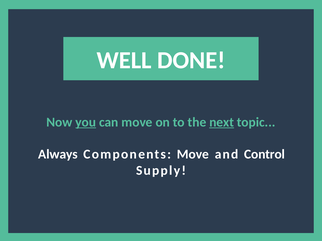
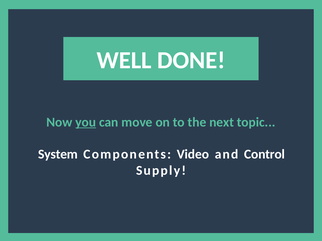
next underline: present -> none (222, 122)
Always: Always -> System (58, 155)
Components Move: Move -> Video (193, 155)
